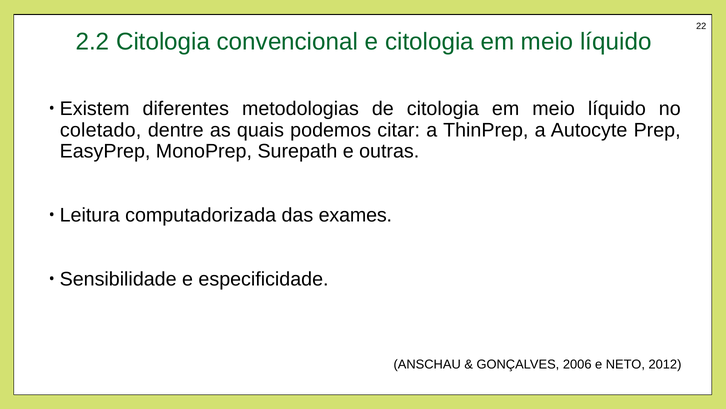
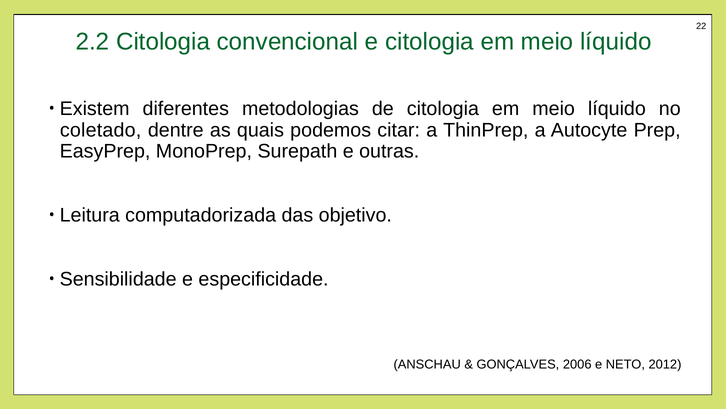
exames: exames -> objetivo (355, 215)
